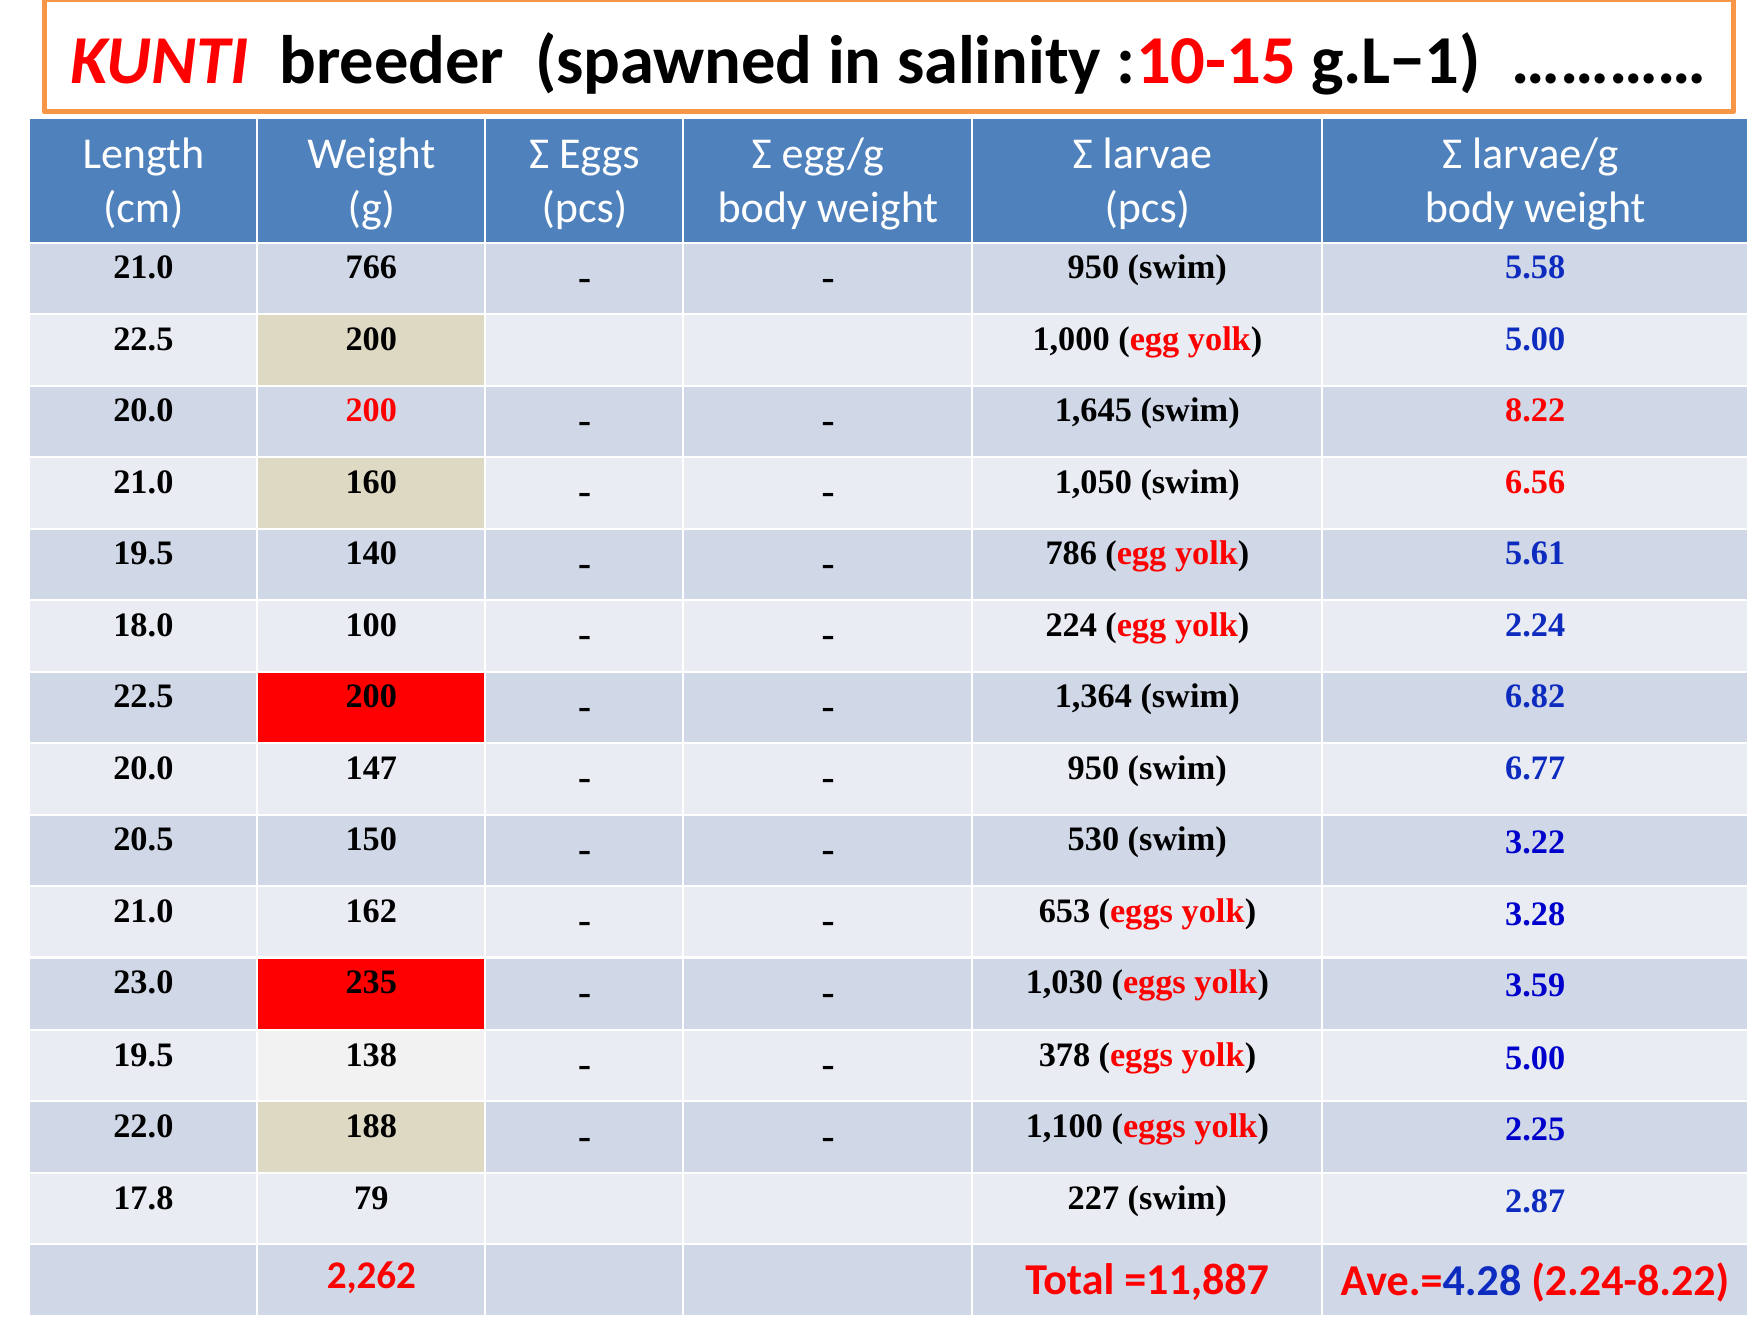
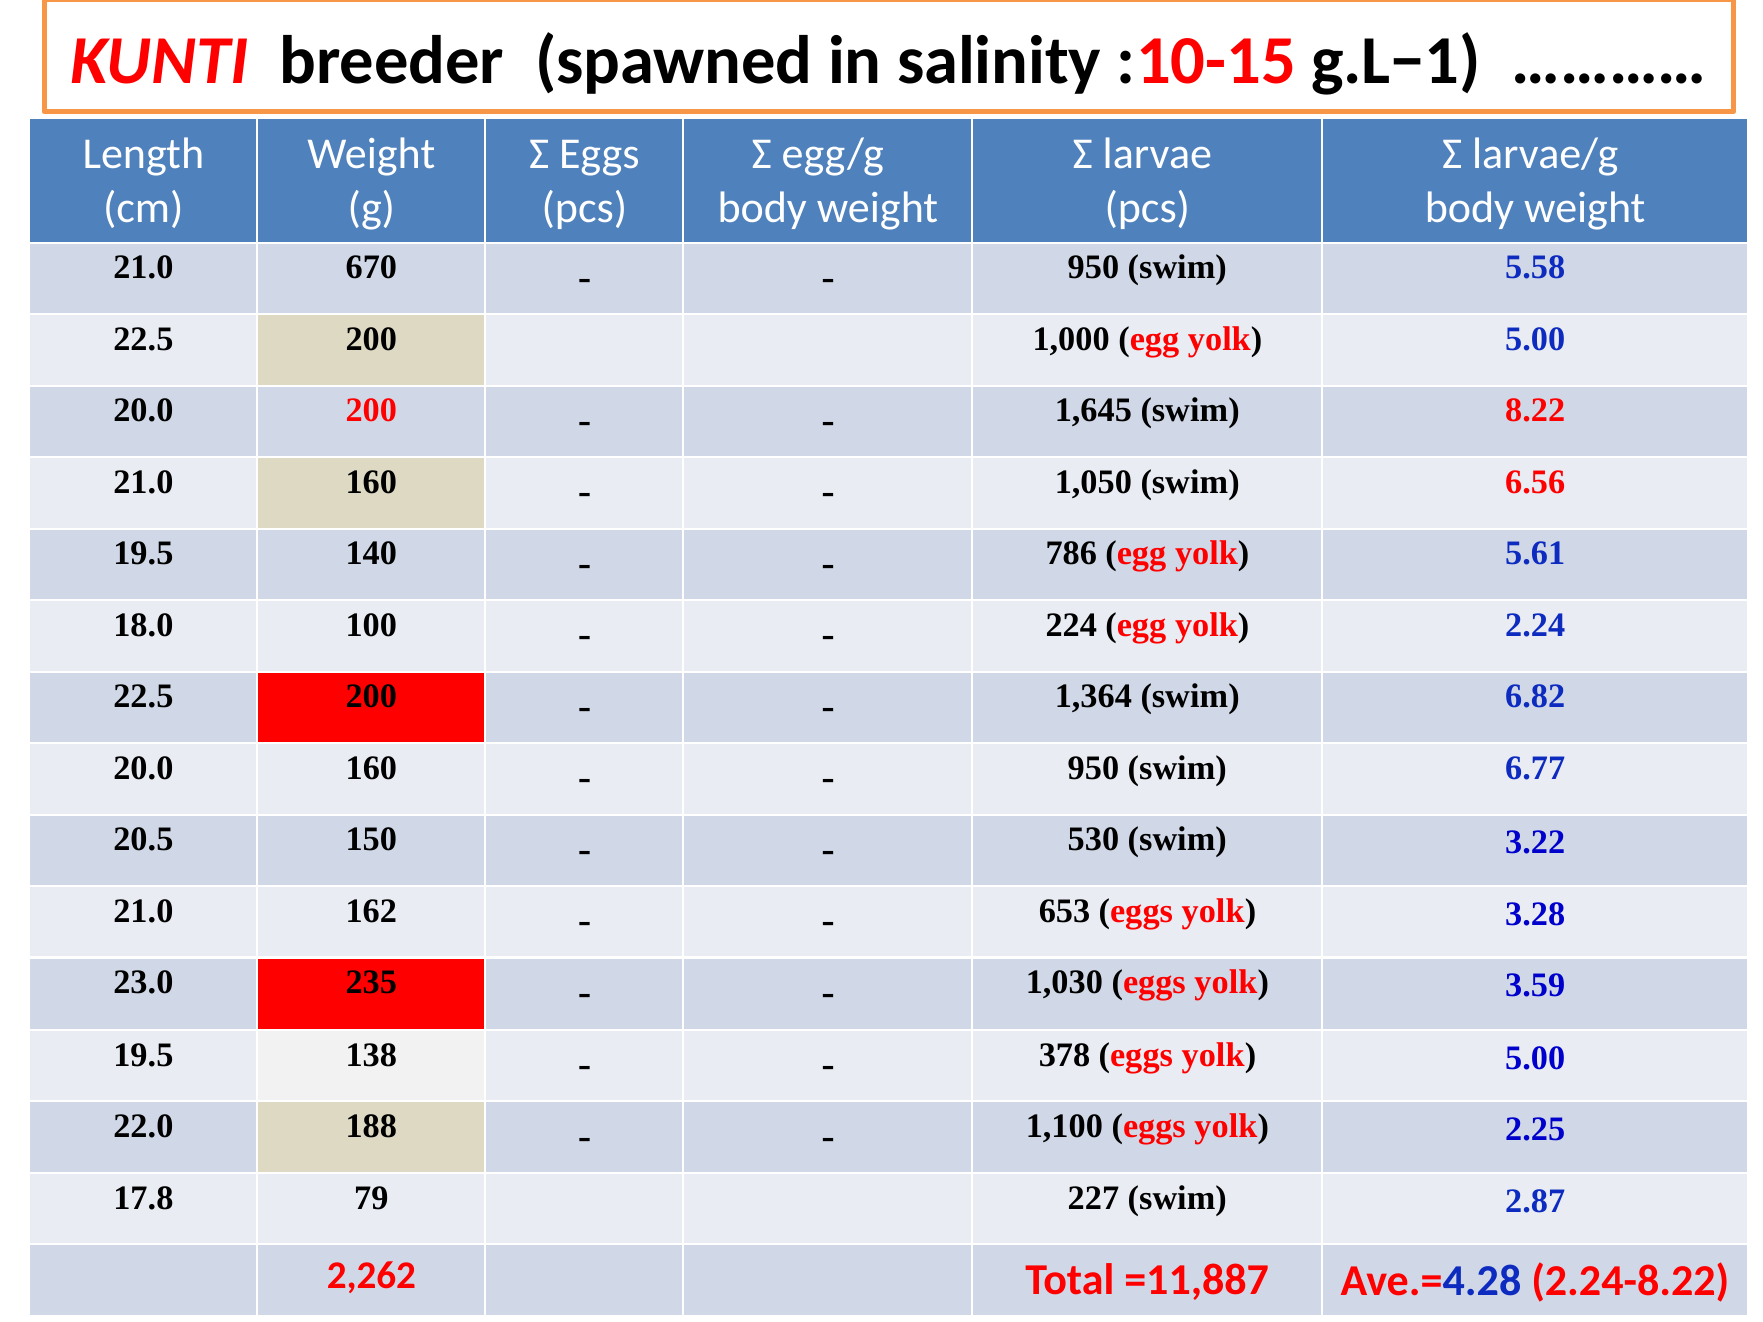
766: 766 -> 670 (371, 268)
20.0 147: 147 -> 160 (371, 768)
